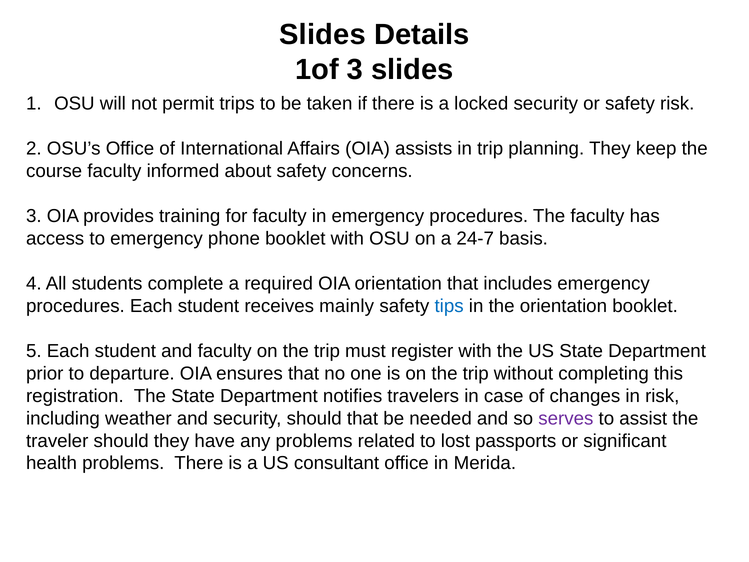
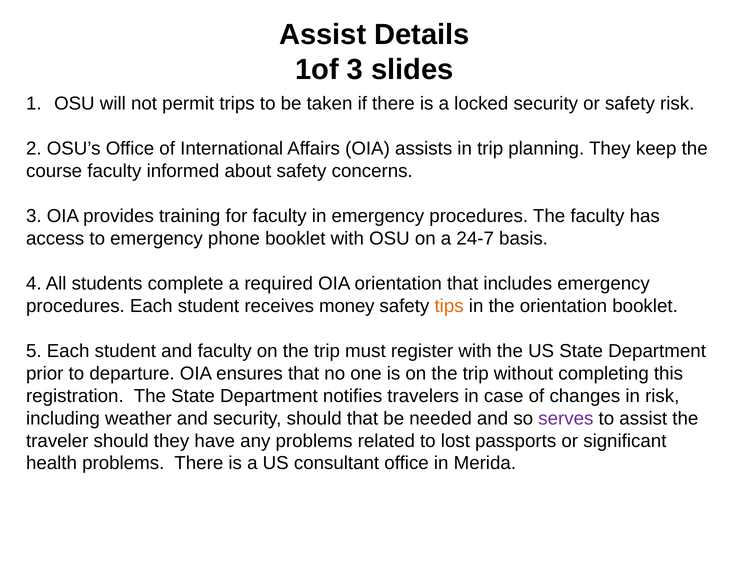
Slides: Slides -> Assist (323, 35)
mainly: mainly -> money (347, 306)
tips colour: blue -> orange (449, 306)
